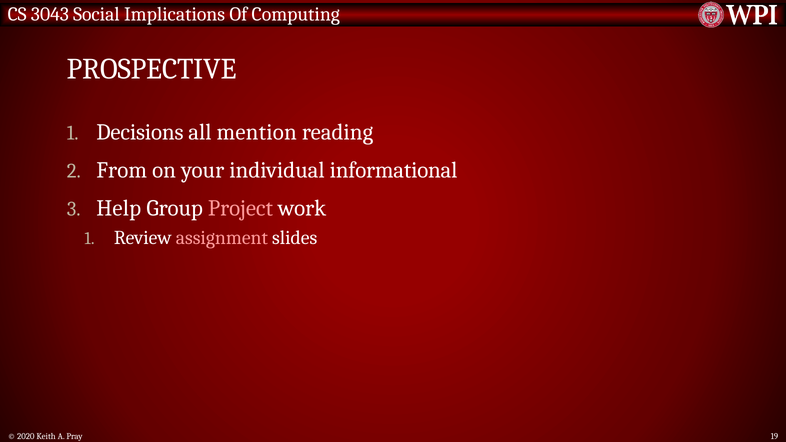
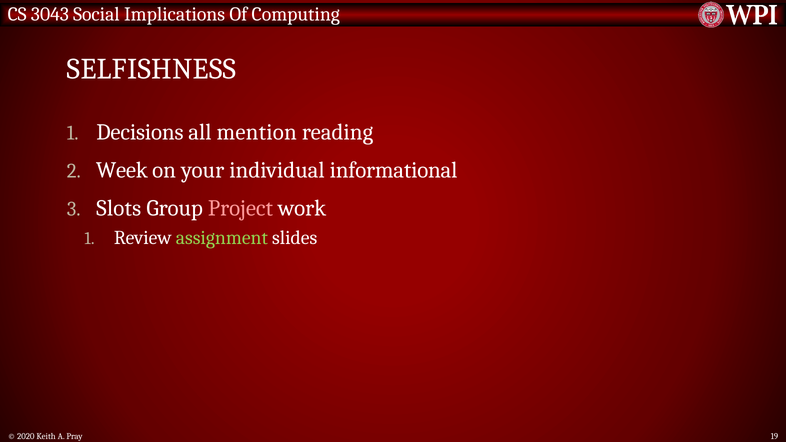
PROSPECTIVE: PROSPECTIVE -> SELFISHNESS (151, 69)
From: From -> Week (122, 170)
Help: Help -> Slots (119, 208)
assignment colour: pink -> light green (222, 238)
